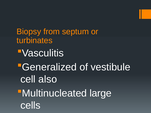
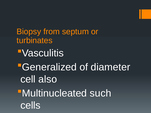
vestibule: vestibule -> diameter (111, 67)
large: large -> such (100, 94)
